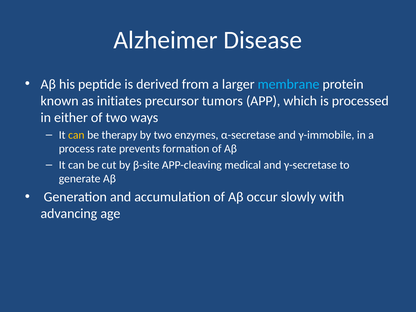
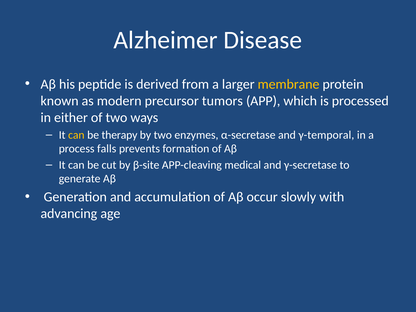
membrane colour: light blue -> yellow (289, 84)
initiates: initiates -> modern (119, 101)
γ-immobile: γ-immobile -> γ-temporal (326, 135)
rate: rate -> falls (107, 149)
